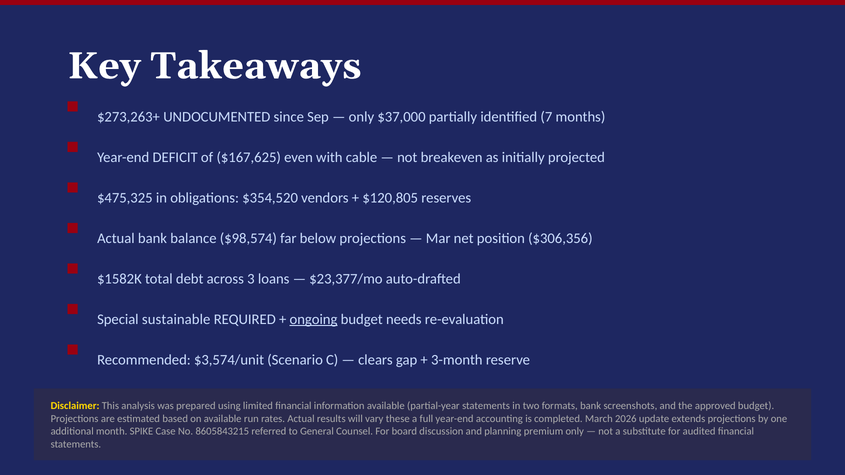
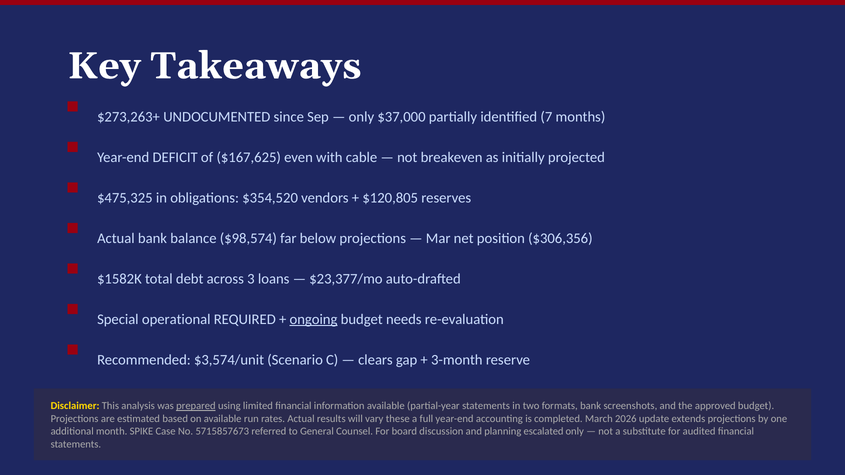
sustainable: sustainable -> operational (176, 320)
prepared underline: none -> present (196, 406)
8605843215: 8605843215 -> 5715857673 (222, 432)
premium: premium -> escalated (544, 432)
